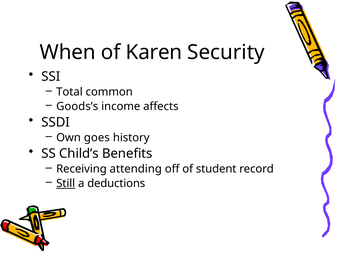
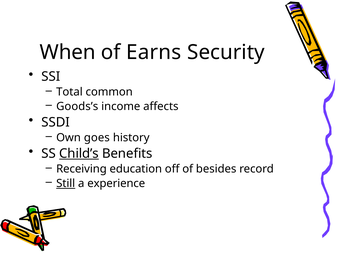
Karen: Karen -> Earns (154, 52)
Child’s underline: none -> present (79, 153)
attending: attending -> education (136, 169)
student: student -> besides (216, 169)
deductions: deductions -> experience (116, 183)
